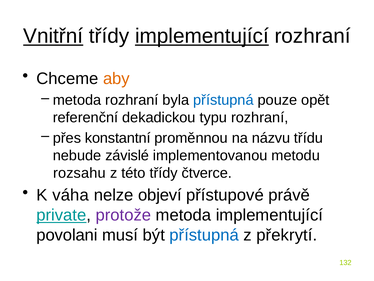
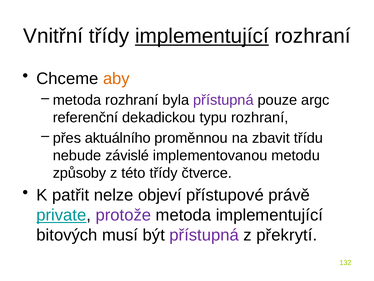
Vnitřní underline: present -> none (53, 36)
přístupná colour: blue -> purple (223, 100)
opět: opět -> argc (315, 100)
konstantní: konstantní -> aktuálního (118, 138)
názvu: názvu -> zbavit (271, 138)
rozsahu: rozsahu -> způsoby (80, 173)
váha: váha -> patřit (71, 195)
povolani: povolani -> bitových (67, 235)
přístupná colour: blue -> purple (204, 235)
